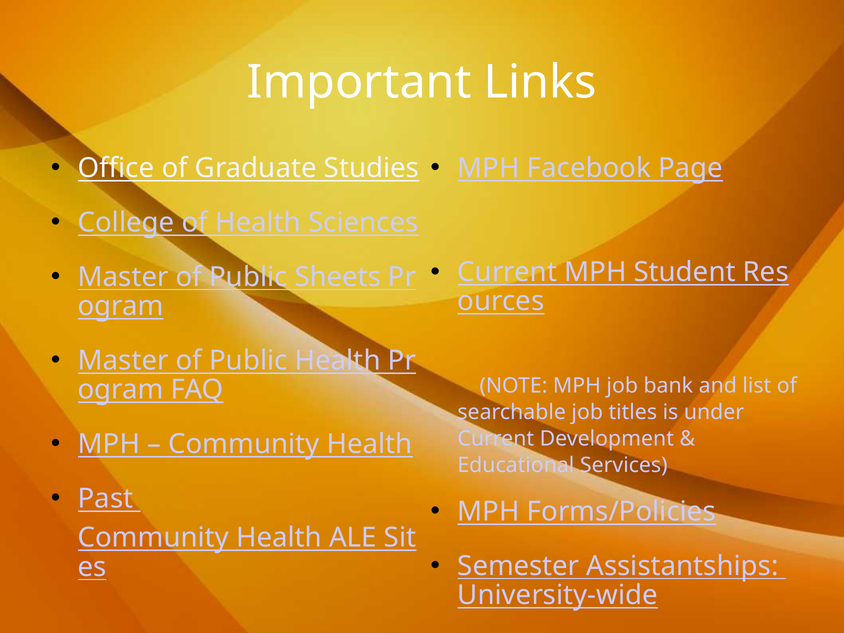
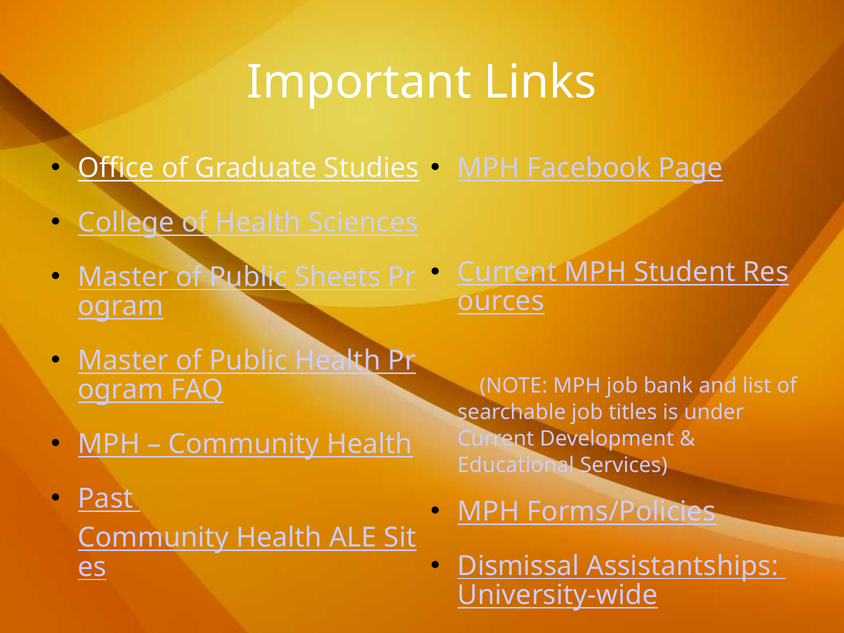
Semester: Semester -> Dismissal (518, 566)
